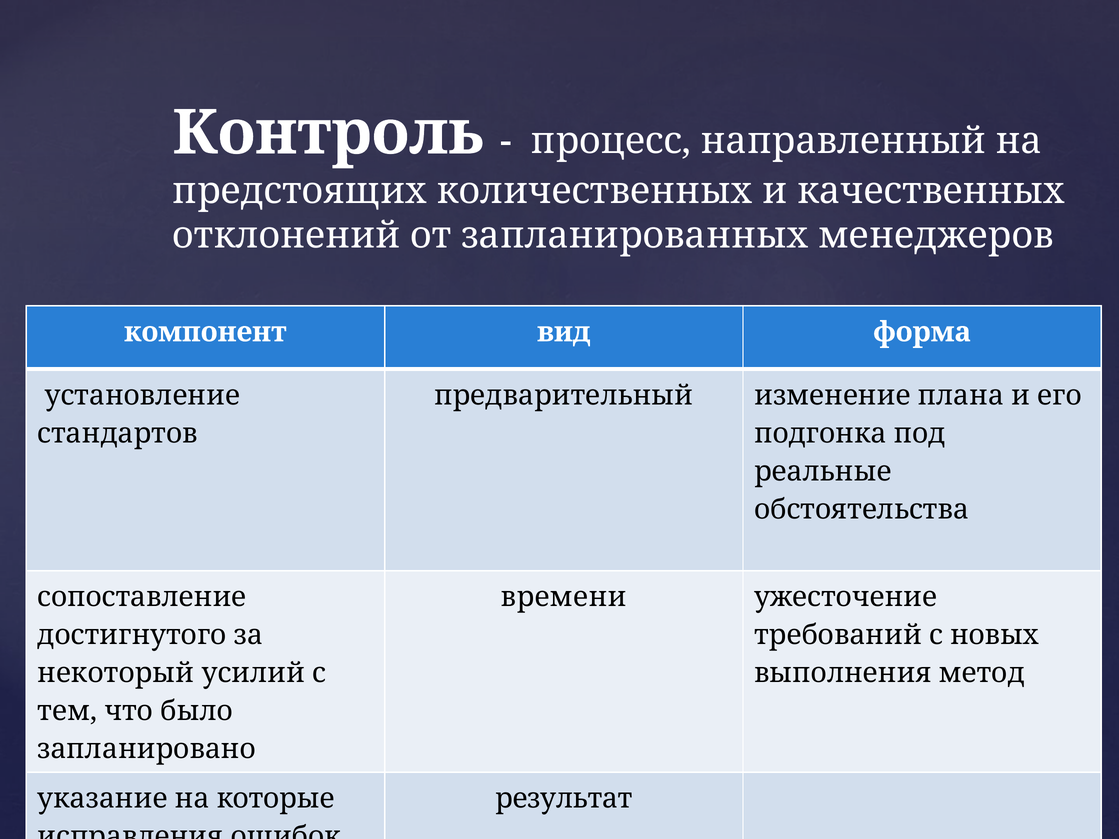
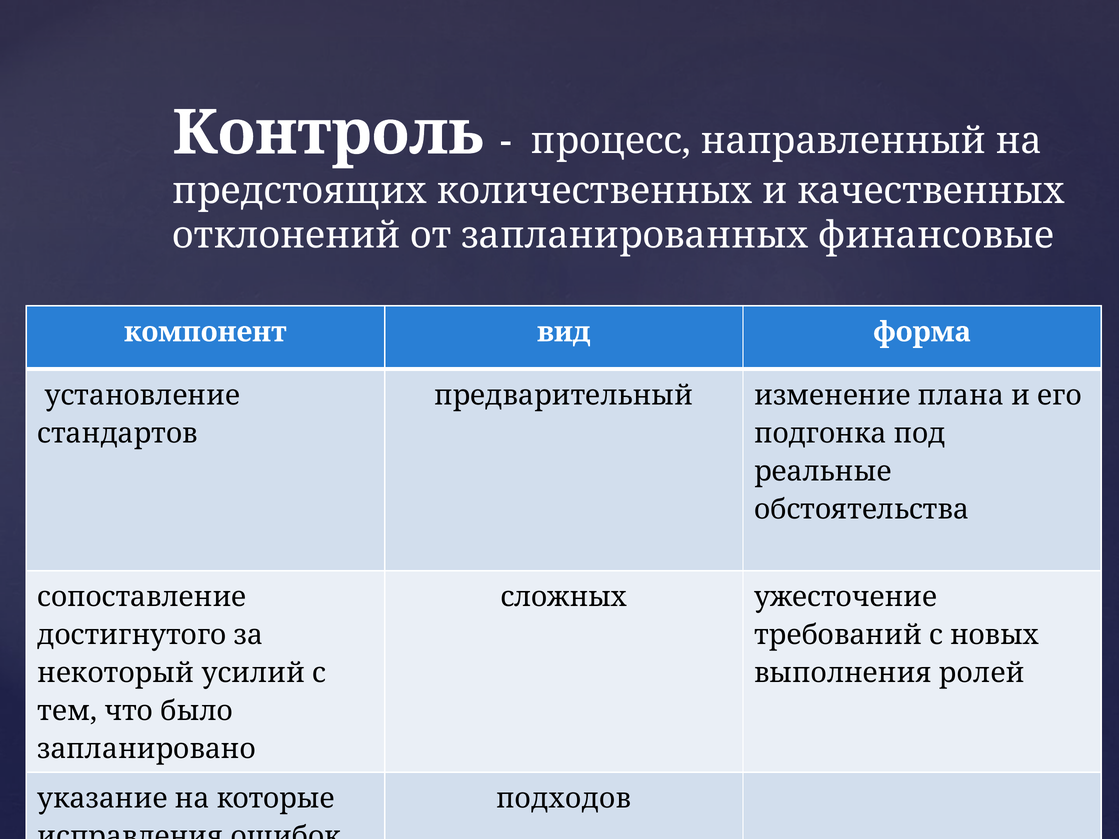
менеджеров: менеджеров -> финансовые (936, 236)
времени: времени -> сложных (564, 597)
метод: метод -> ролей (982, 673)
результат: результат -> подходов (564, 799)
